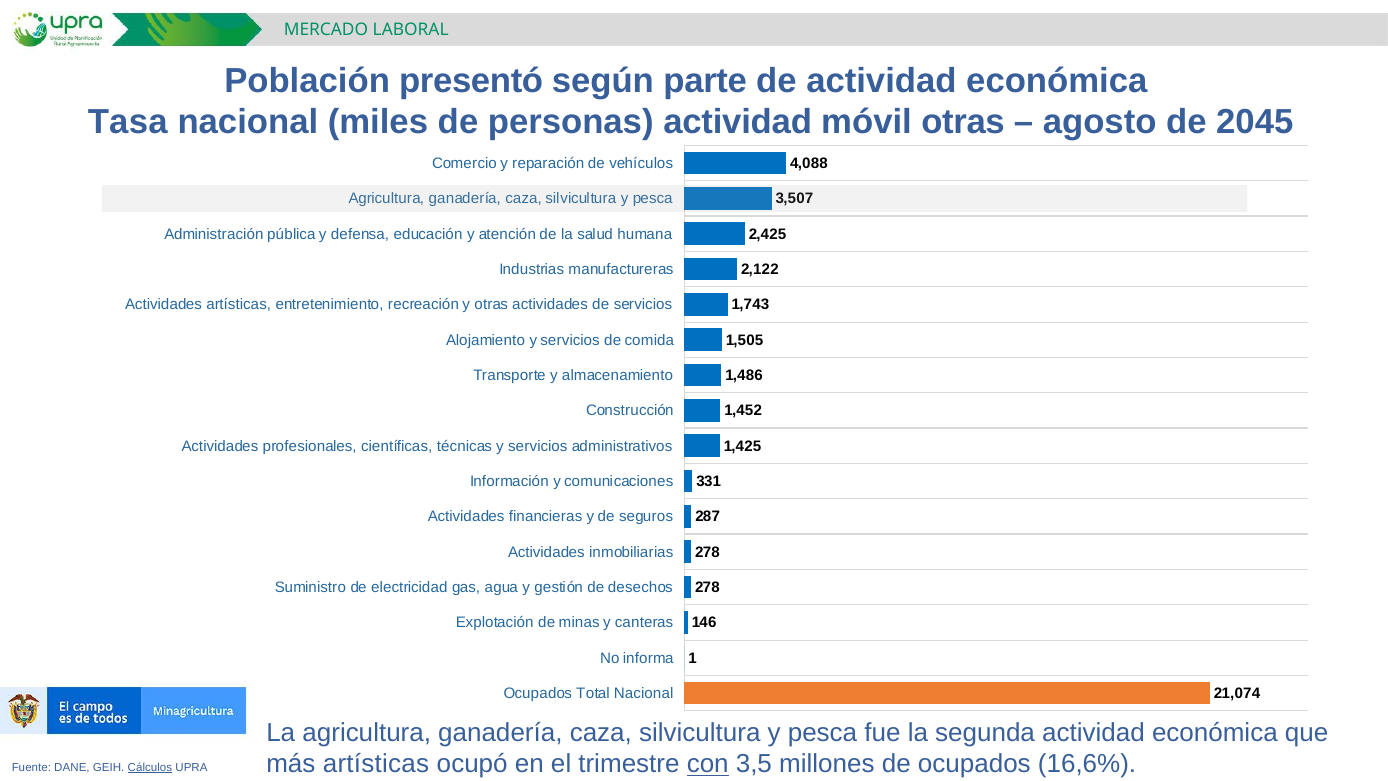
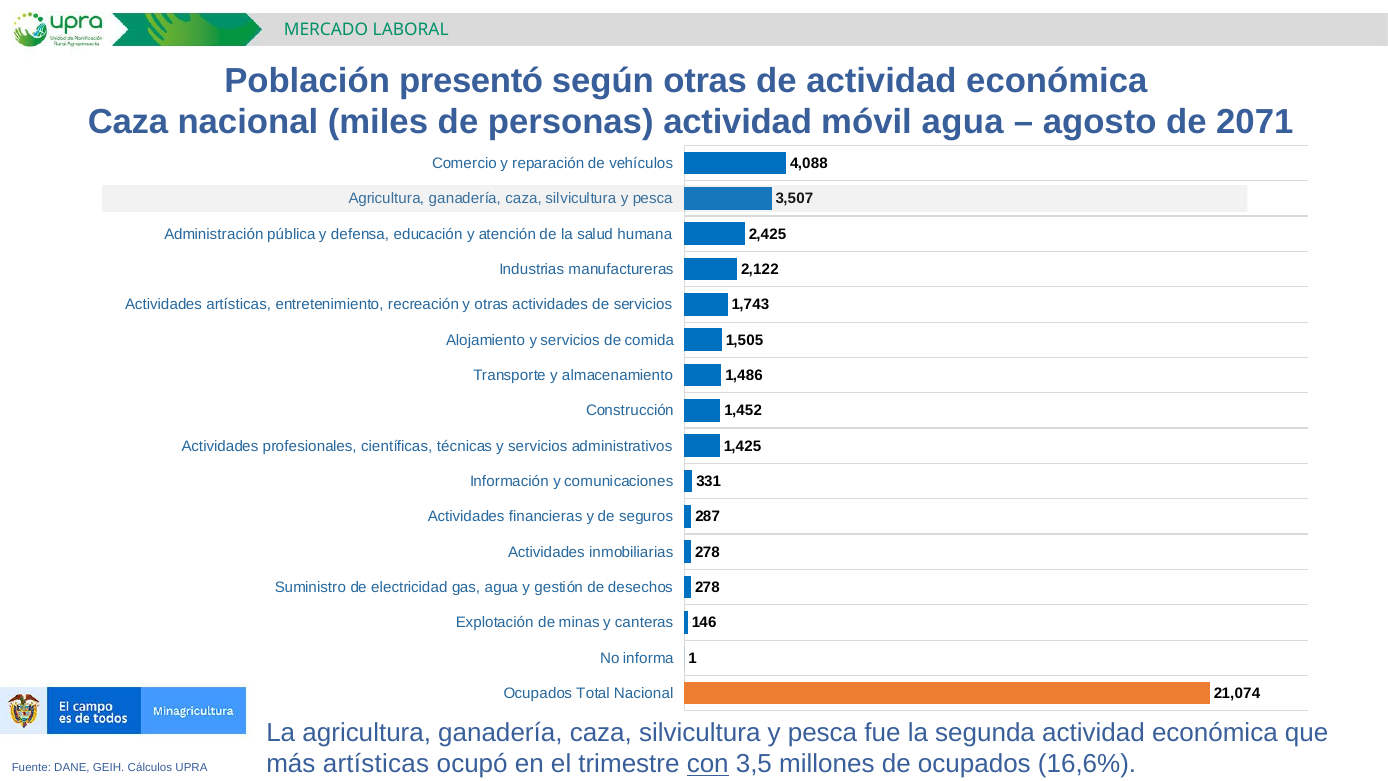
según parte: parte -> otras (705, 81)
Tasa: Tasa -> Caza (128, 122)
móvil otras: otras -> agua (963, 122)
2045: 2045 -> 2071 (1255, 122)
Cálculos underline: present -> none (150, 767)
